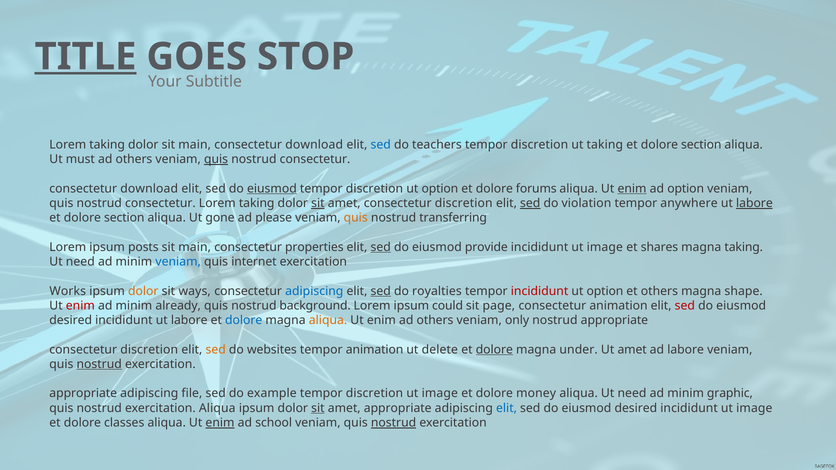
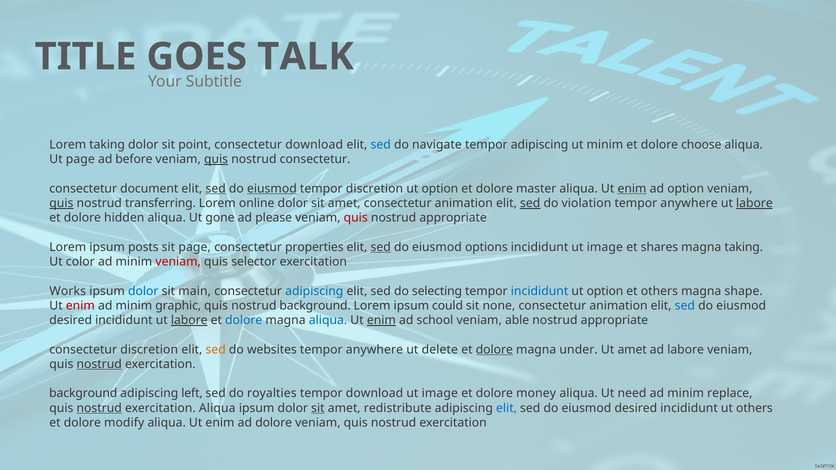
TITLE underline: present -> none (86, 57)
STOP: STOP -> TALK (305, 57)
dolor sit main: main -> point (195, 145)
teachers: teachers -> navigate (437, 145)
discretion: discretion -> adipiscing (540, 145)
ut taking: taking -> minim (605, 145)
section: section -> choose (701, 145)
Ut must: must -> page (80, 159)
others: others -> before (134, 159)
download: download -> document (149, 189)
sed underline: none -> present (216, 189)
forums: forums -> master (536, 189)
quis underline: none -> present (61, 203)
consectetur: consectetur -> transferring (160, 203)
taking: taking -> online (257, 203)
sit underline: present -> none (318, 203)
amet consectetur discretion: discretion -> animation (464, 203)
section: section -> hidden (124, 218)
quis colour: orange -> red (356, 218)
transferring: transferring -> appropriate (453, 218)
main: main -> page (195, 247)
provide: provide -> options (486, 247)
need: need -> color (80, 262)
veniam colour: blue -> red (178, 262)
internet: internet -> selector (254, 262)
dolor colour: orange -> blue (143, 291)
ways: ways -> main (195, 291)
sed underline: present -> none (381, 291)
royalties: royalties -> selecting (437, 291)
incididunt colour: red -> blue (540, 291)
already: already -> graphic (178, 306)
page: page -> none (499, 306)
sed colour: red -> blue (685, 306)
labore underline: none -> present (189, 320)
aliqua colour: orange -> blue (328, 320)
enim underline: none -> present (381, 320)
others: others -> school (435, 320)
only: only -> able (517, 320)
animation: animation -> anywhere (374, 350)
appropriate: appropriate -> background (83, 394)
file: file -> left (192, 394)
example: example -> royalties (272, 394)
discretion: discretion -> download (375, 394)
graphic: graphic -> replace (730, 394)
nostrud underline: none -> present (99, 408)
amet appropriate: appropriate -> redistribute (398, 408)
image: image -> others (754, 408)
classes: classes -> modify (124, 423)
enim underline: present -> none (220, 423)
ad school: school -> dolore (274, 423)
nostrud underline: present -> none (394, 423)
